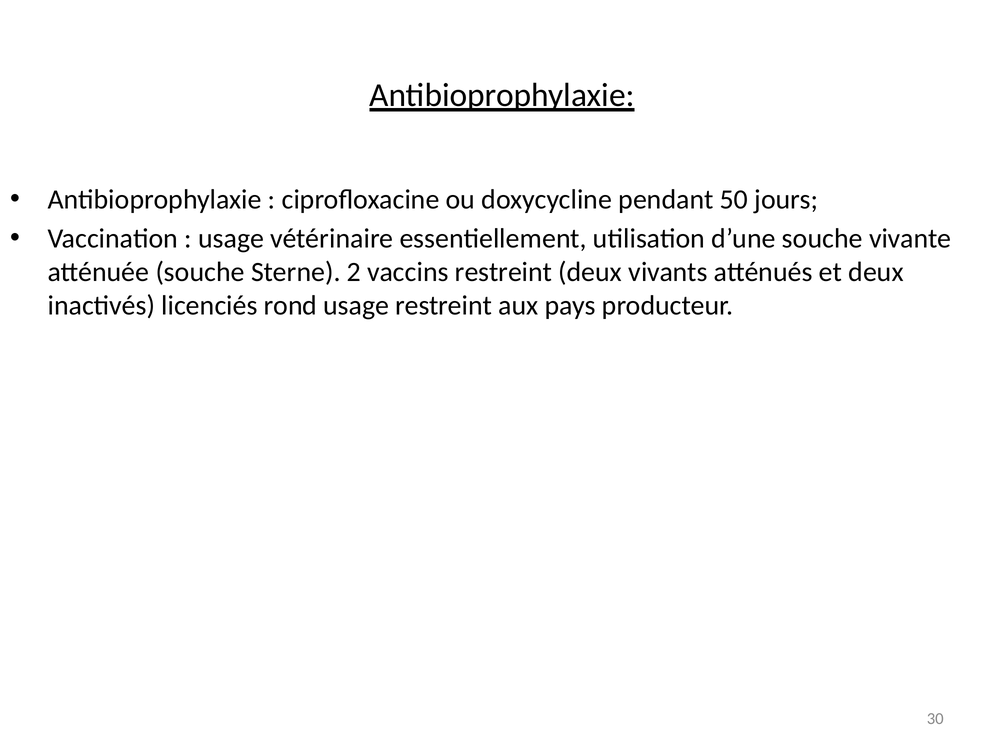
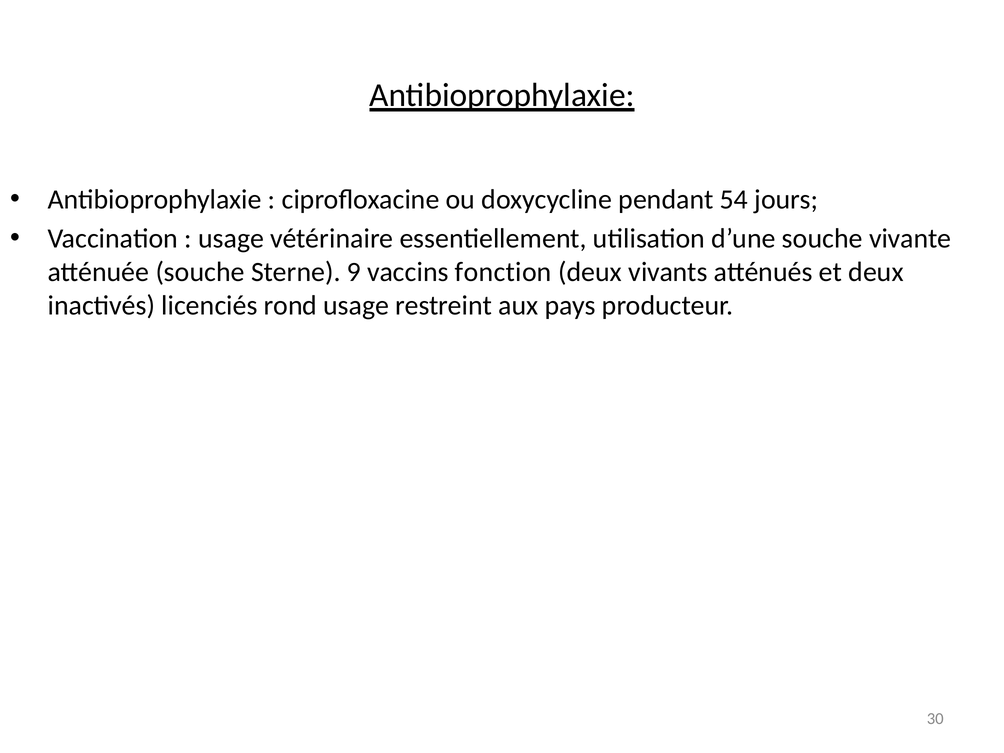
50: 50 -> 54 (734, 199)
2: 2 -> 9 (354, 272)
vaccins restreint: restreint -> fonction (503, 272)
